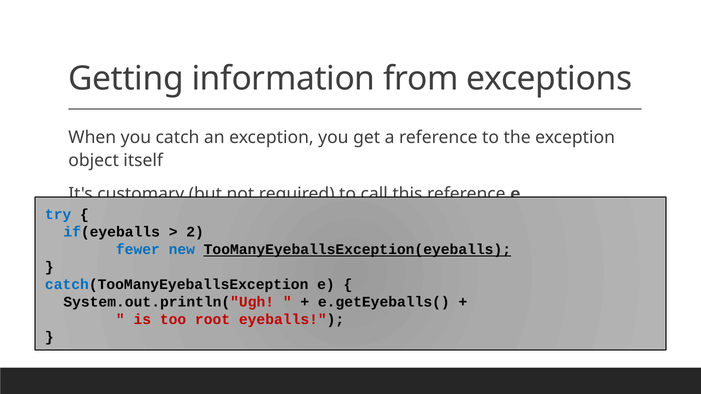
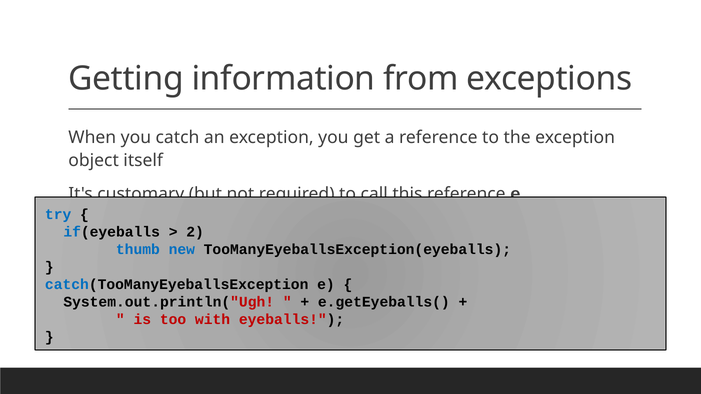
fewer: fewer -> thumb (138, 250)
TooManyEyeballsException(eyeballs underline: present -> none (357, 250)
root: root -> with (213, 320)
